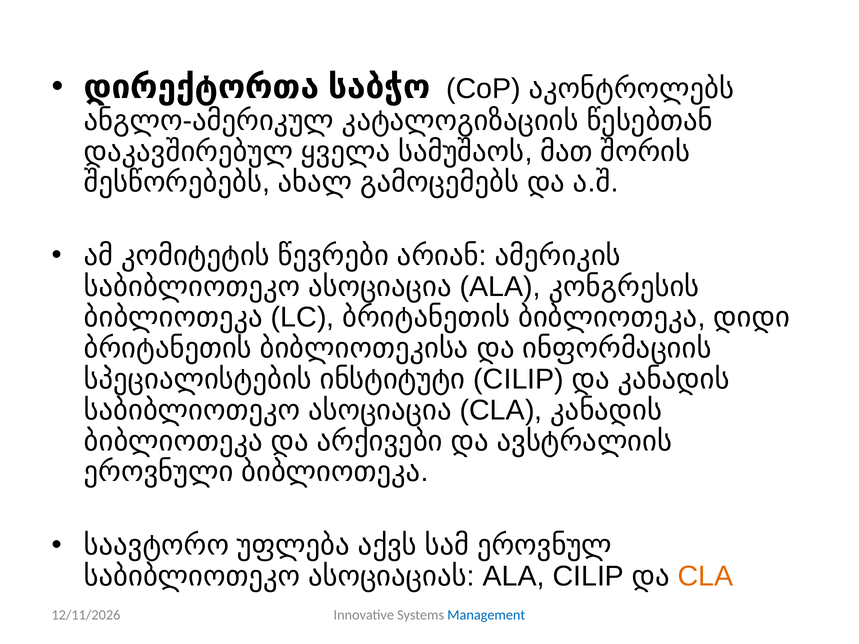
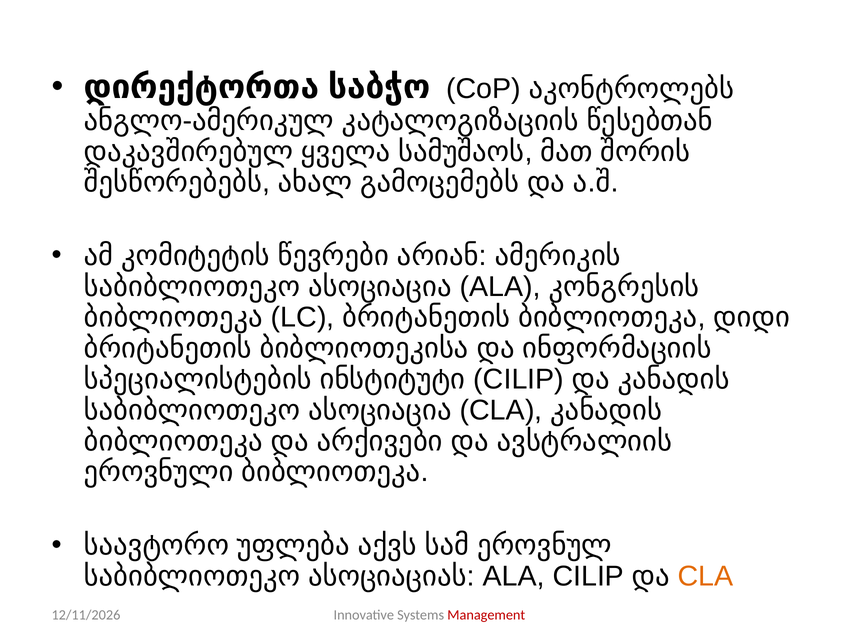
Management colour: blue -> red (486, 615)
